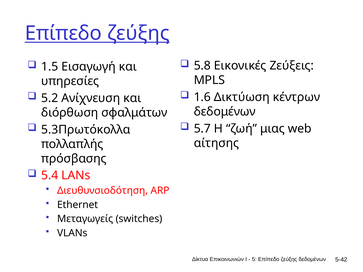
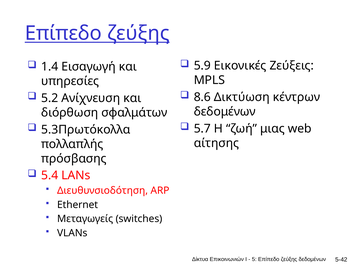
5.8: 5.8 -> 5.9 (202, 66)
1.5: 1.5 -> 1.4 (50, 67)
1.6: 1.6 -> 8.6 (202, 97)
